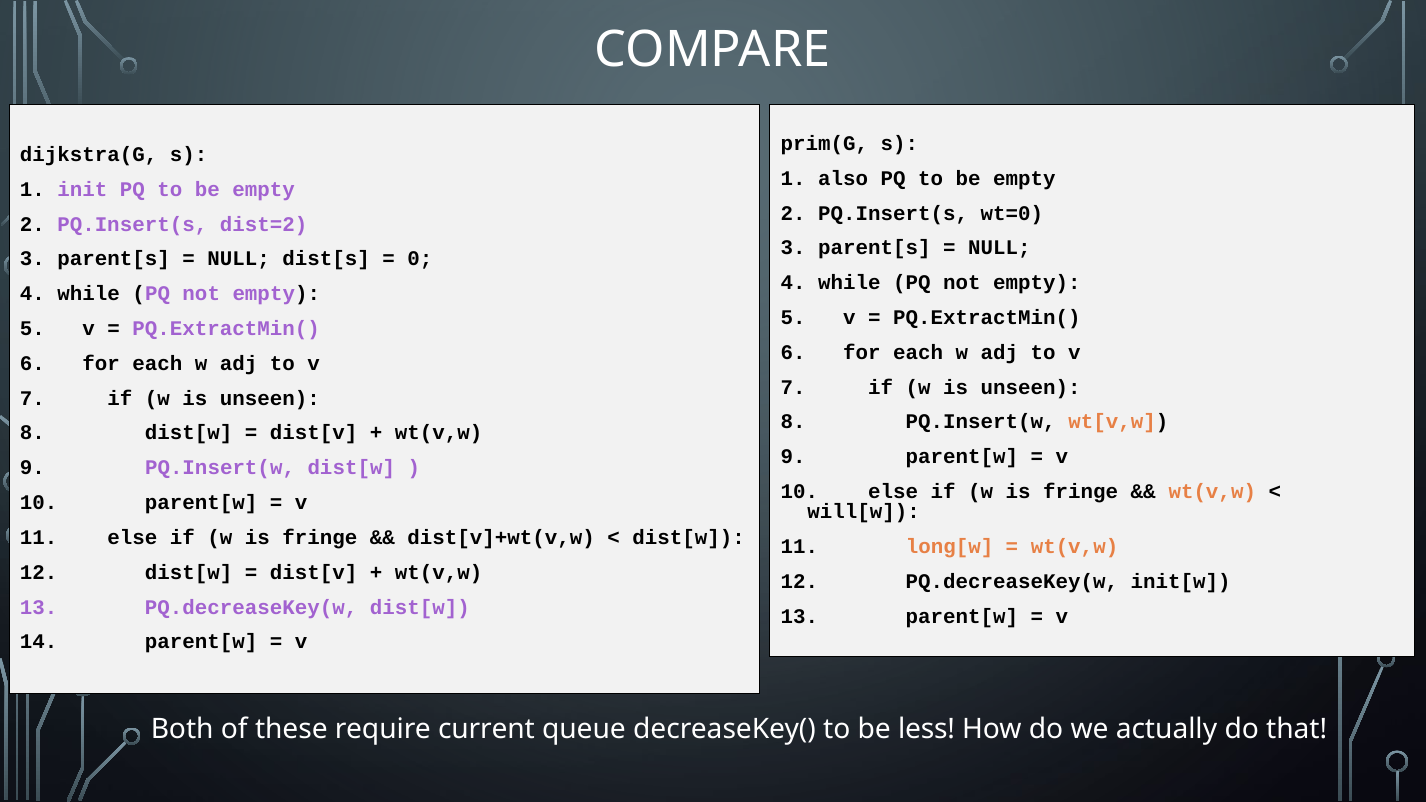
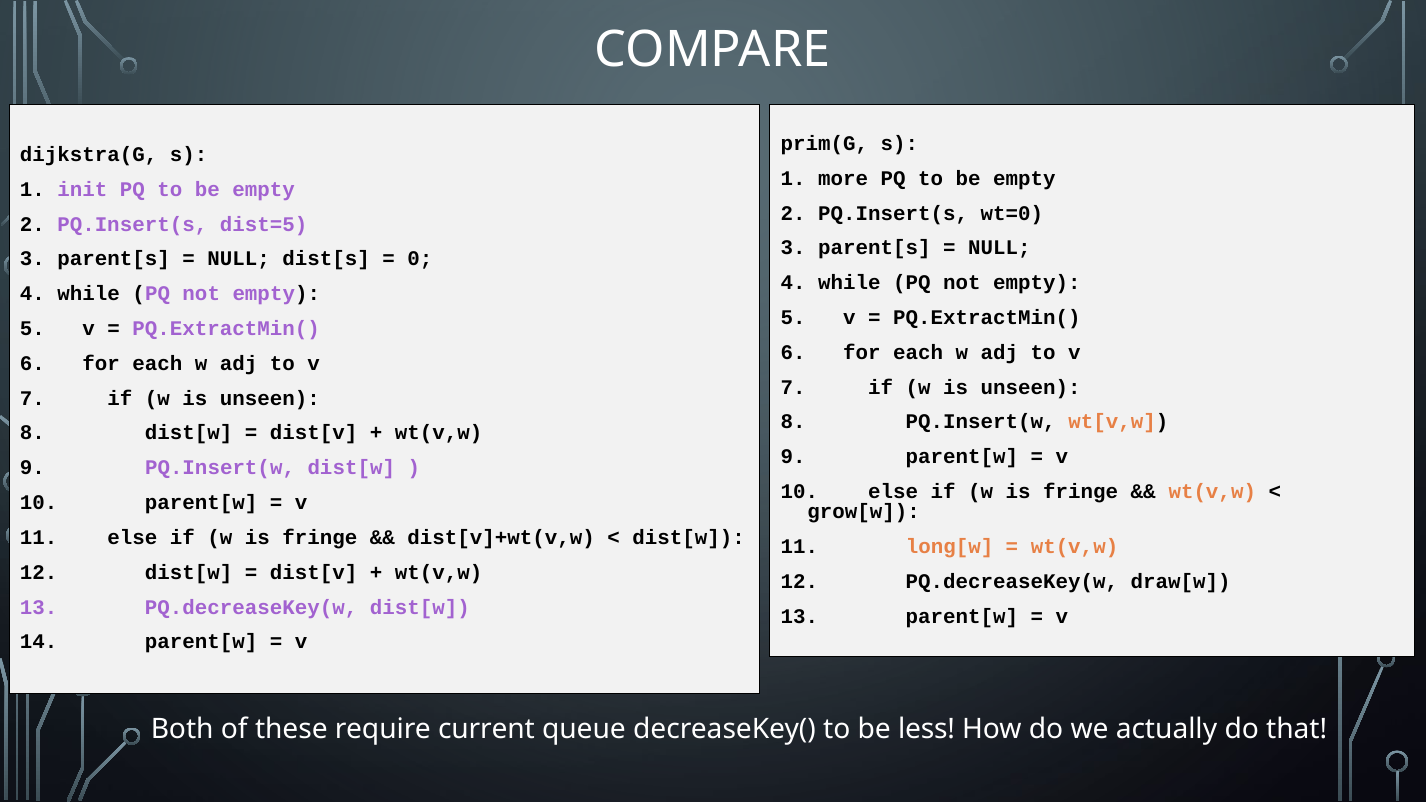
also: also -> more (843, 178)
dist=2: dist=2 -> dist=5 (264, 224)
will[w: will[w -> grow[w (864, 512)
init[w: init[w -> draw[w (1181, 581)
